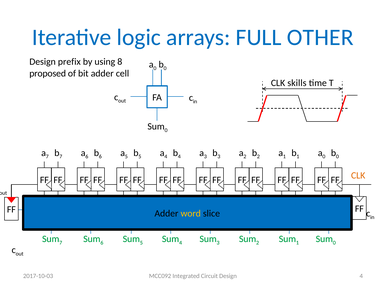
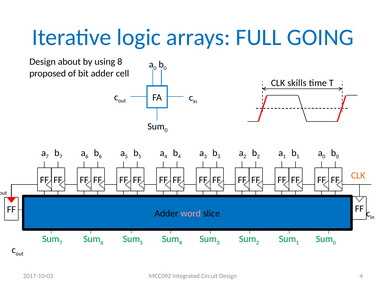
OTHER: OTHER -> GOING (320, 37)
prefix: prefix -> about (69, 62)
word colour: yellow -> pink (191, 214)
